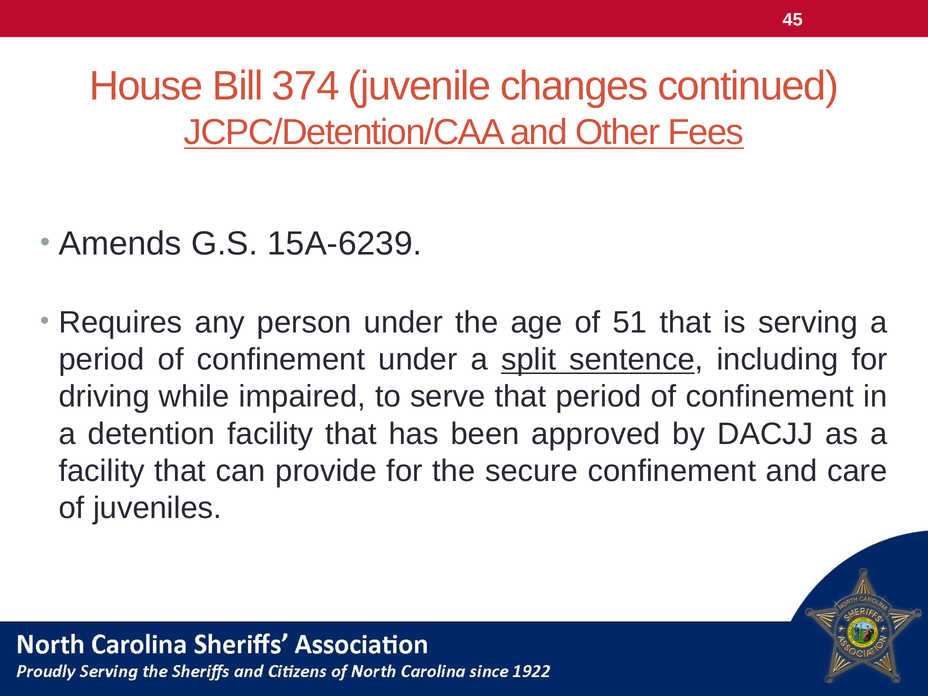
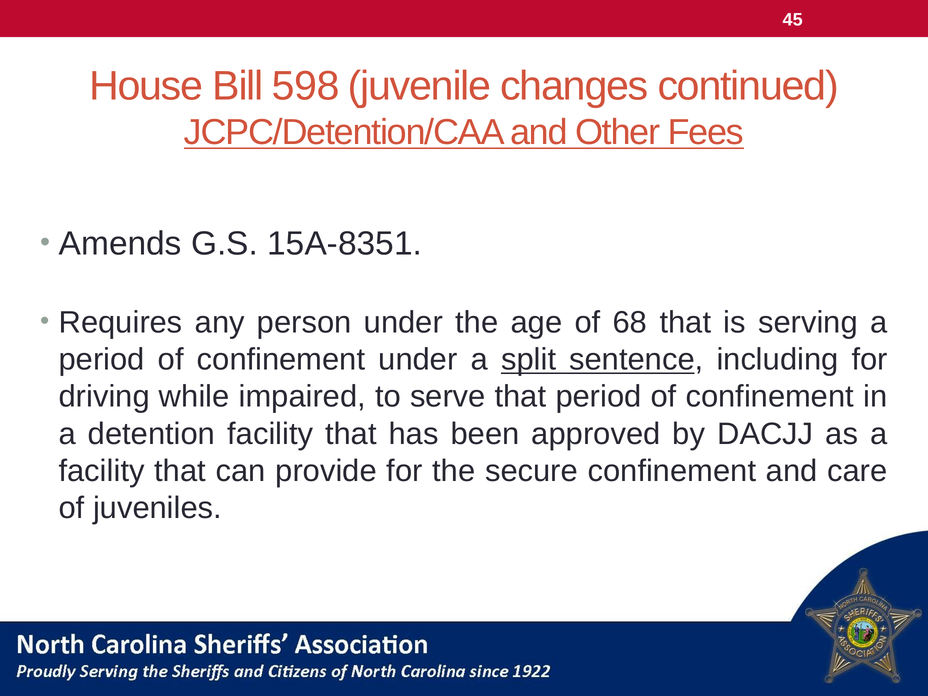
374: 374 -> 598 (306, 86)
15A-6239: 15A-6239 -> 15A-8351 (345, 244)
51: 51 -> 68 (630, 323)
